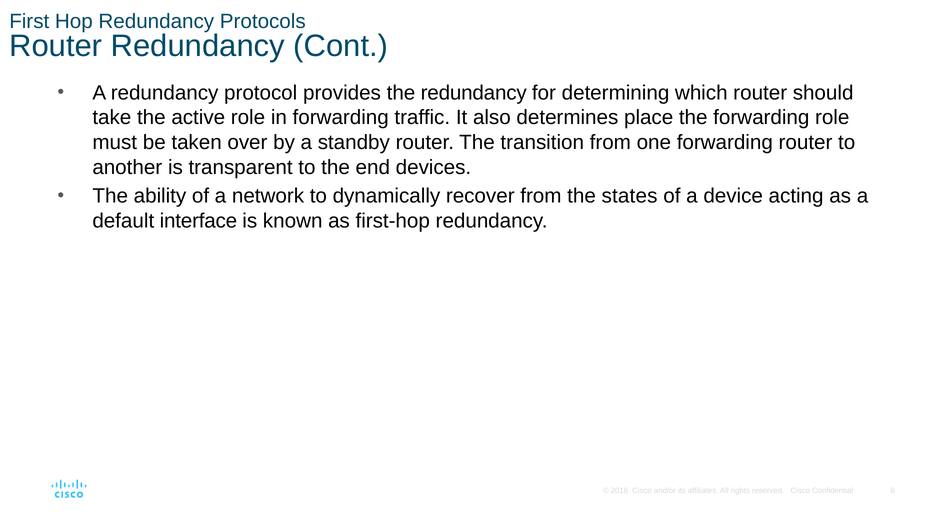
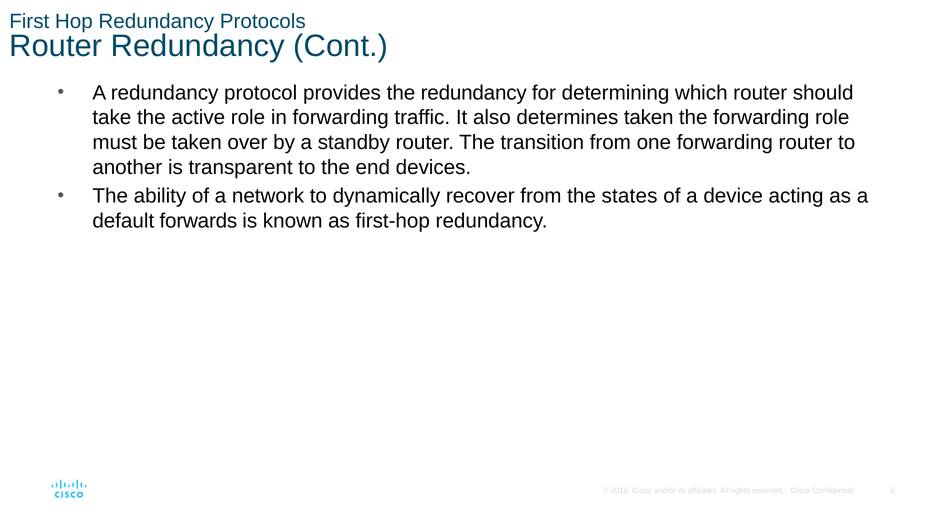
determines place: place -> taken (649, 118)
interface: interface -> forwards (198, 221)
